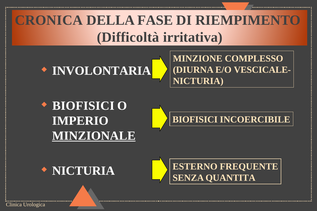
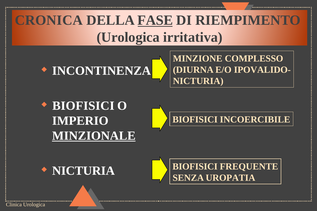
FASE underline: none -> present (155, 20)
Difficoltà: Difficoltà -> Urologica (128, 37)
INVOLONTARIA: INVOLONTARIA -> INCONTINENZA (101, 71)
VESCICALE-: VESCICALE- -> IPOVALIDO- (262, 70)
ESTERNO: ESTERNO -> BIOFISICI (195, 167)
QUANTITA: QUANTITA -> UROPATIA (231, 178)
